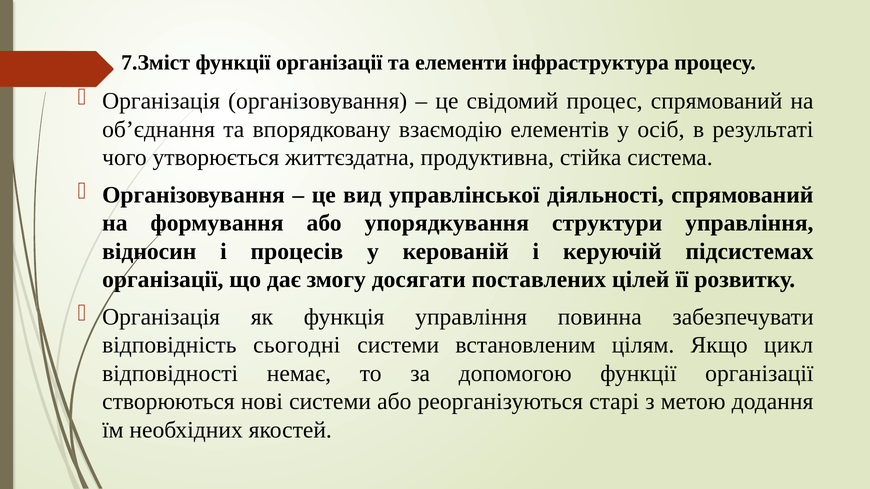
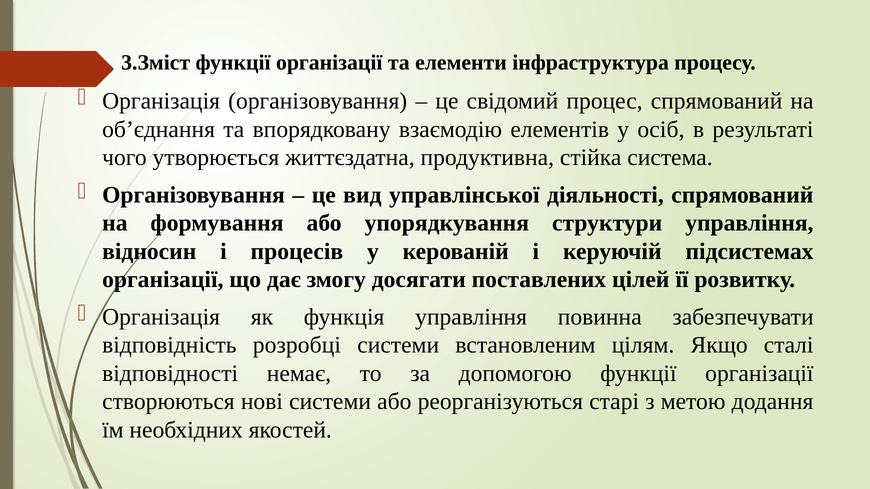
7.Зміст: 7.Зміст -> 3.Зміст (156, 62)
сьогодні: сьогодні -> розробці (297, 345)
цикл: цикл -> сталі (789, 345)
